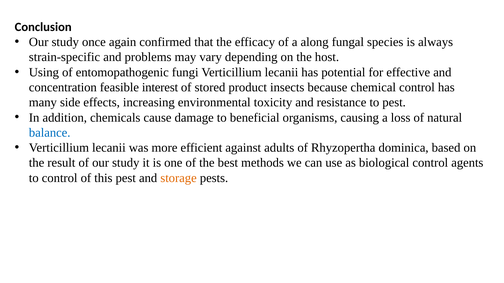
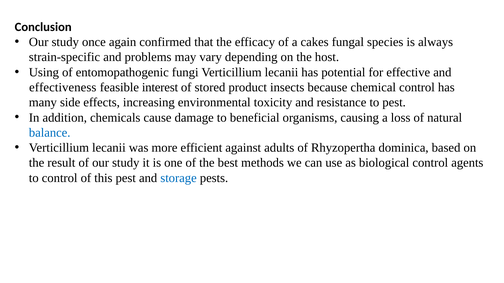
along: along -> cakes (315, 42)
concentration: concentration -> effectiveness (63, 87)
storage colour: orange -> blue (179, 178)
